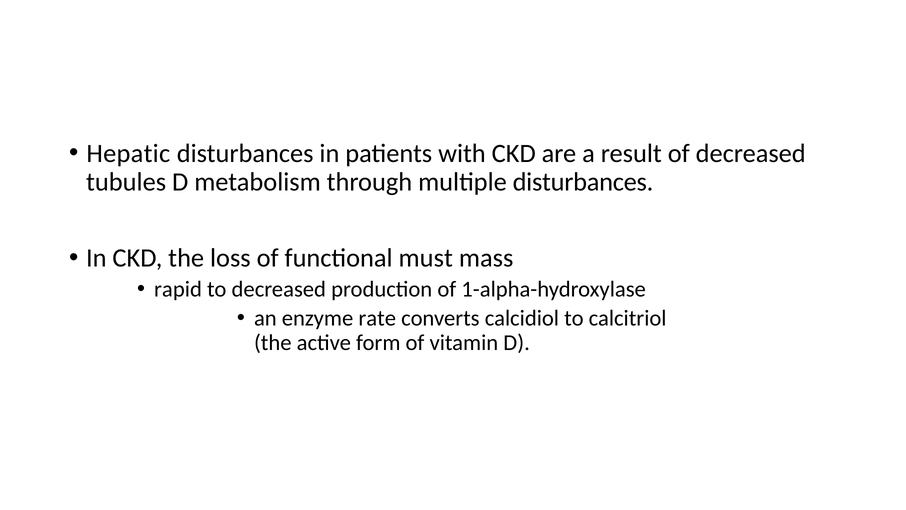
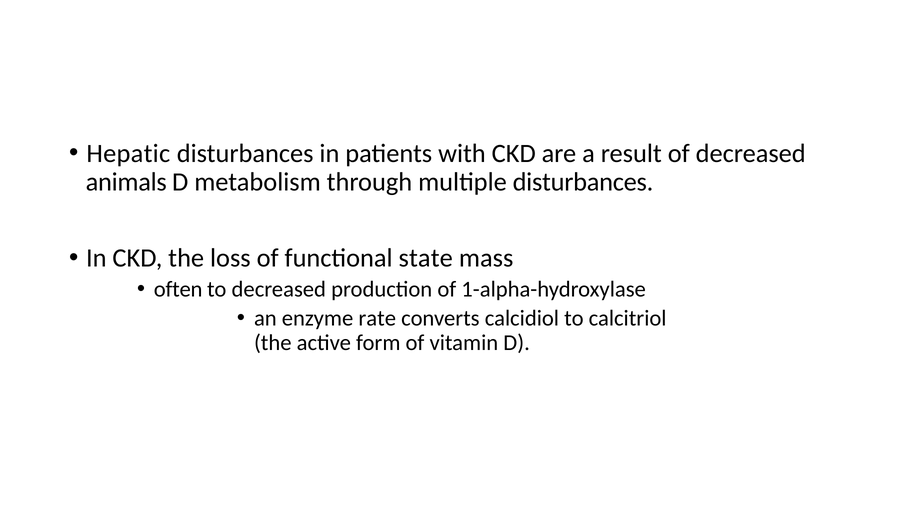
tubules: tubules -> animals (126, 182)
must: must -> state (426, 258)
rapid: rapid -> often (178, 289)
